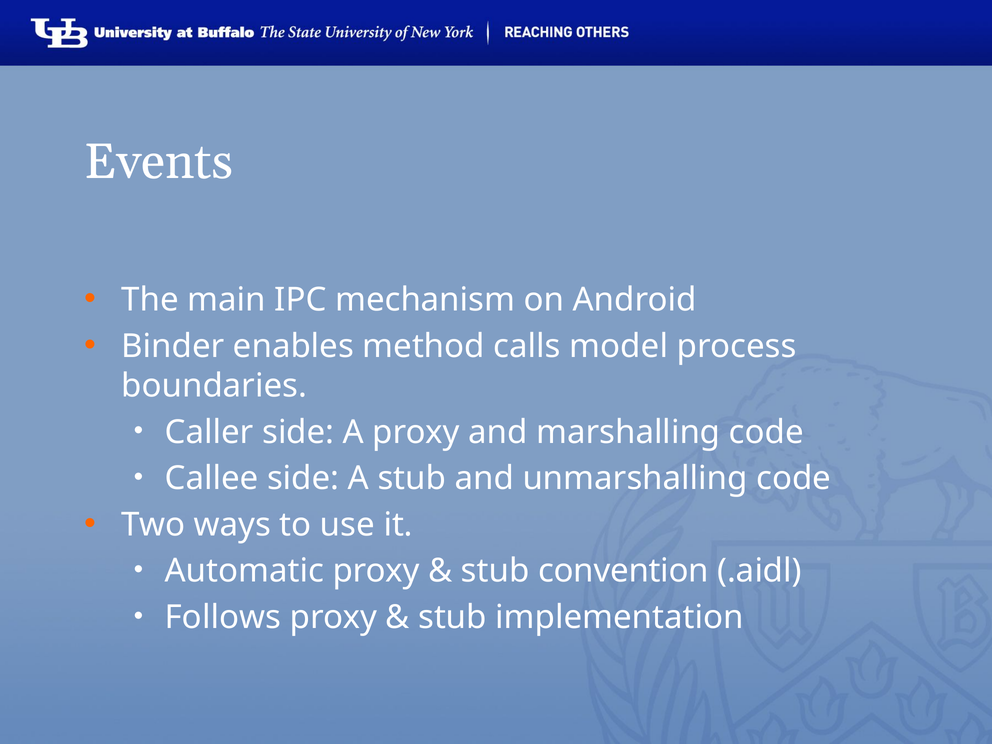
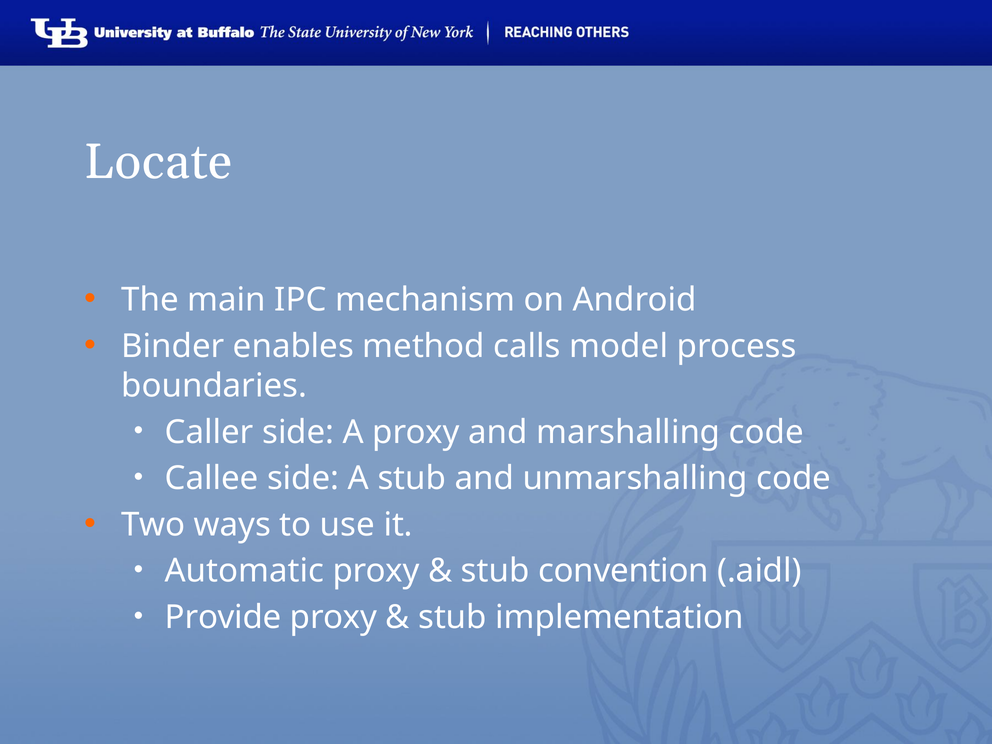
Events: Events -> Locate (158, 162)
Follows: Follows -> Provide (223, 617)
